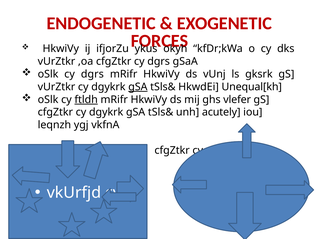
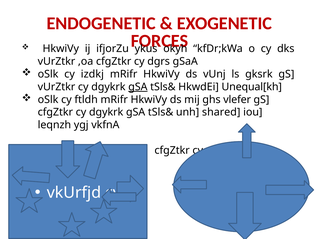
oSlk cy dgrs: dgrs -> izdkj (92, 74)
ftldh underline: present -> none (86, 100)
acutely: acutely -> shared (221, 112)
